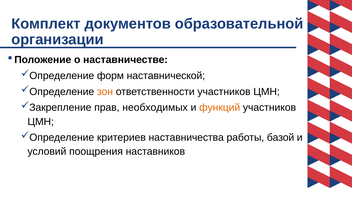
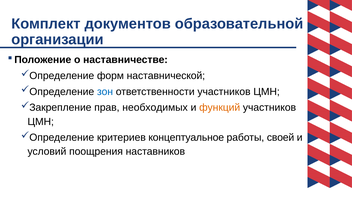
зон colour: orange -> blue (105, 92)
наставничества: наставничества -> концептуальное (186, 138)
базой: базой -> своей (281, 138)
